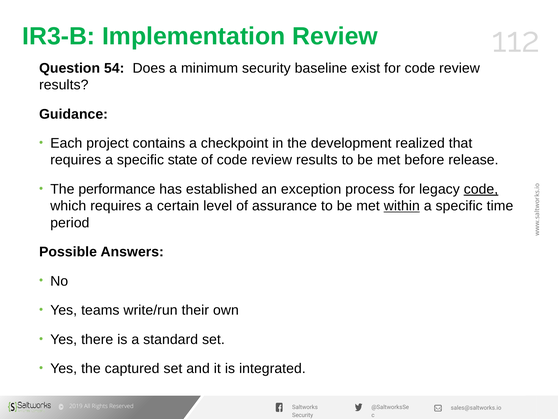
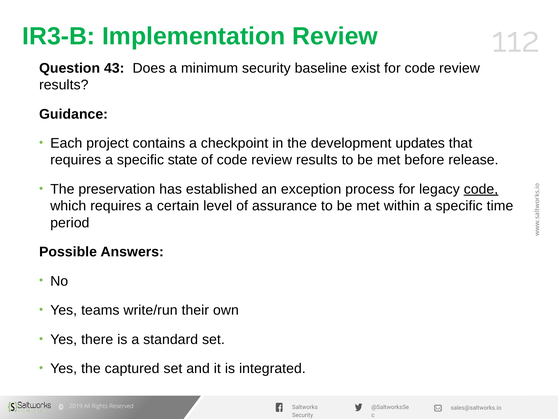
54: 54 -> 43 (114, 68)
realized: realized -> updates (420, 143)
performance: performance -> preservation (117, 189)
within underline: present -> none (402, 206)
